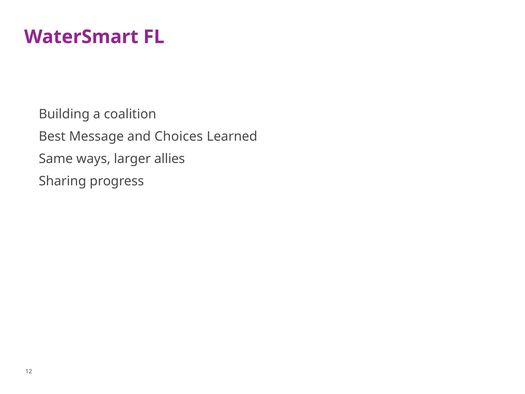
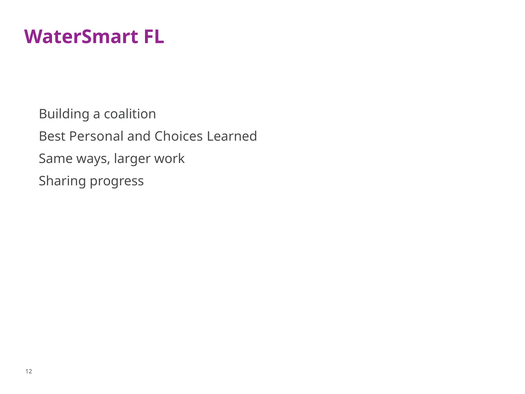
Message: Message -> Personal (96, 136)
allies: allies -> work (170, 159)
